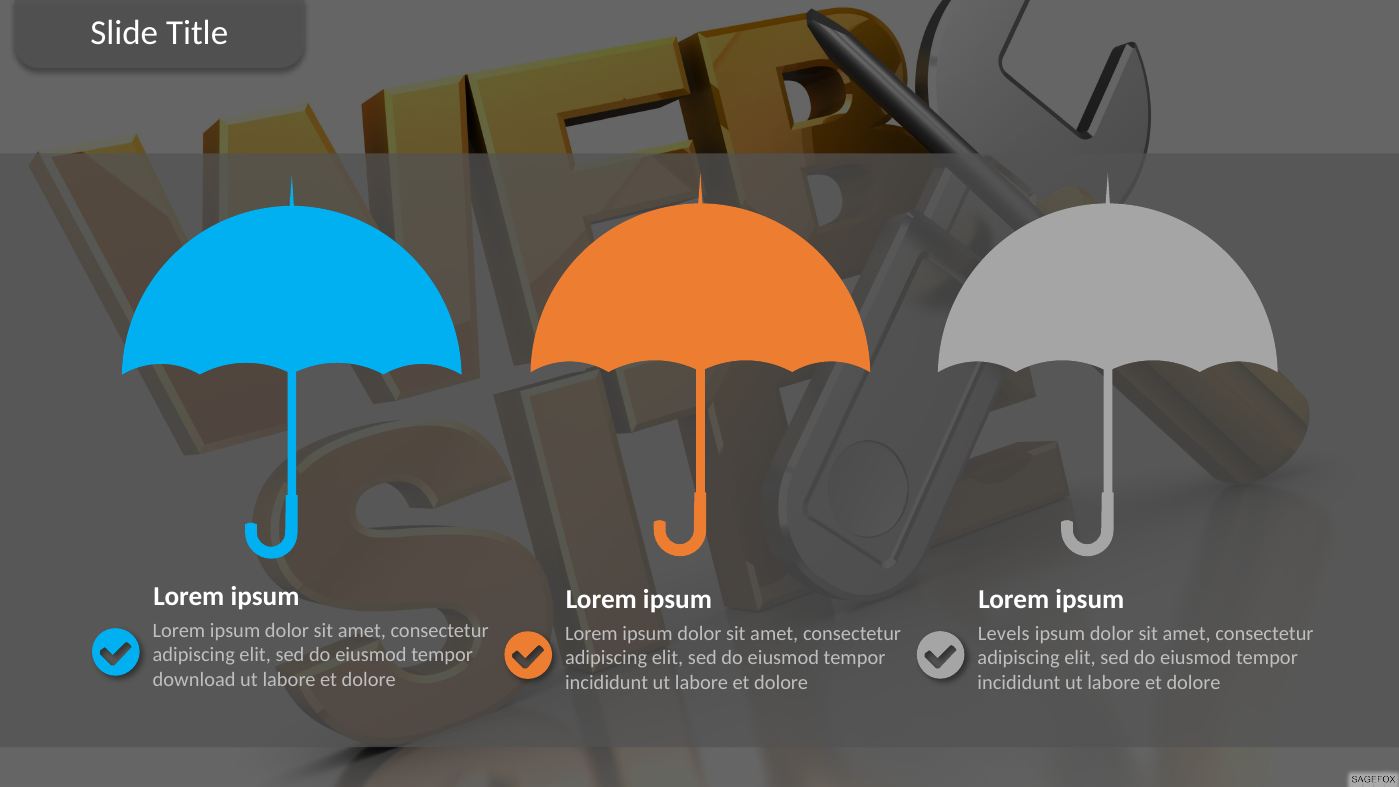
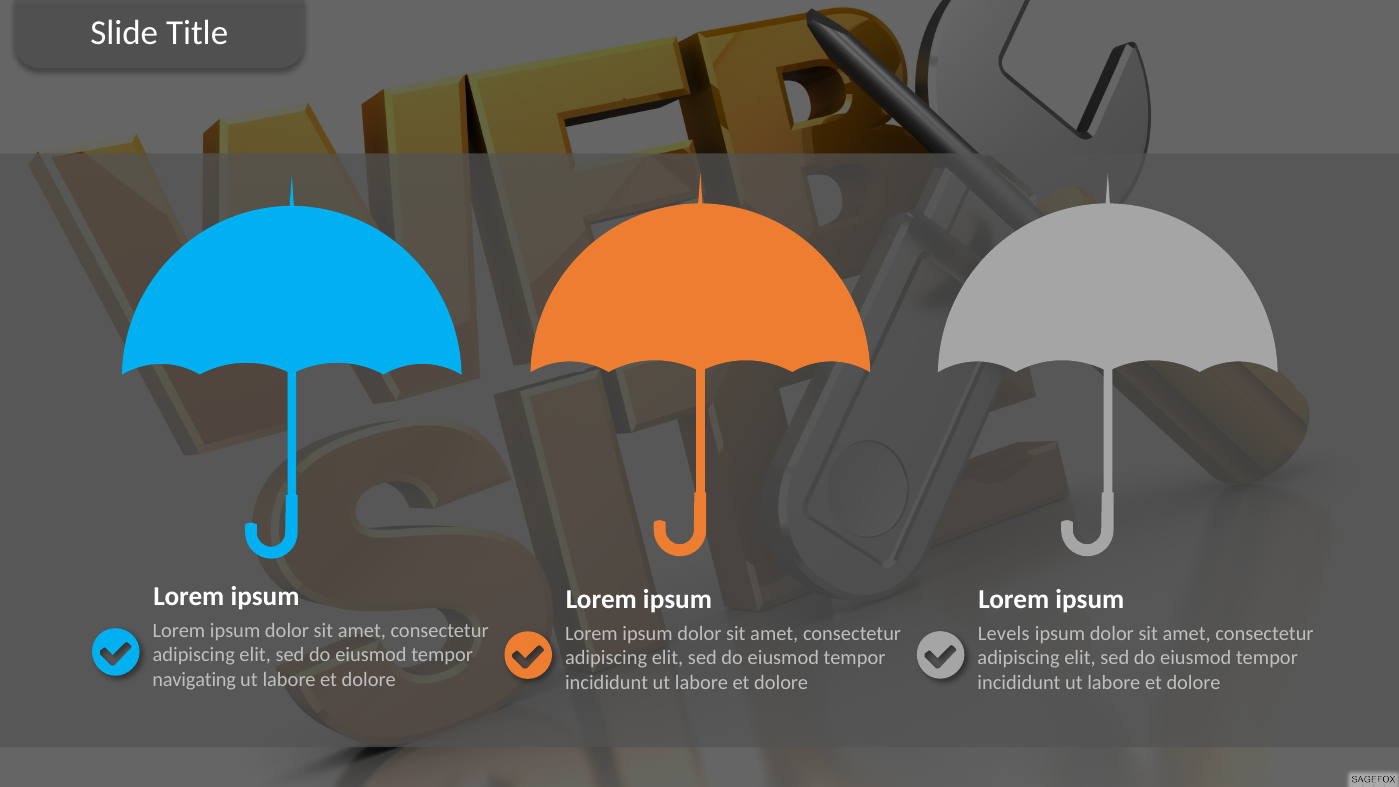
download: download -> navigating (194, 679)
